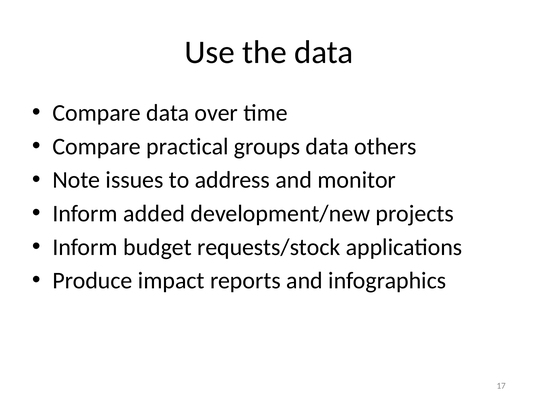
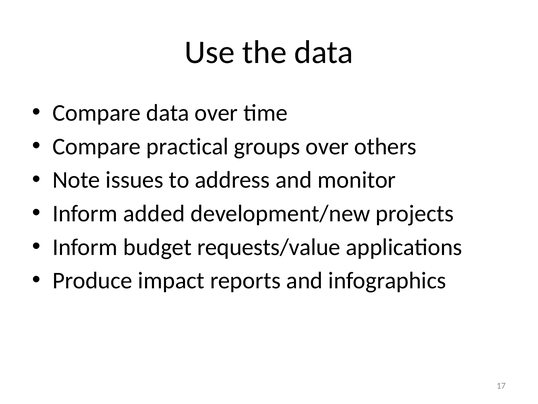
groups data: data -> over (327, 146)
requests/stock: requests/stock -> requests/value (269, 247)
